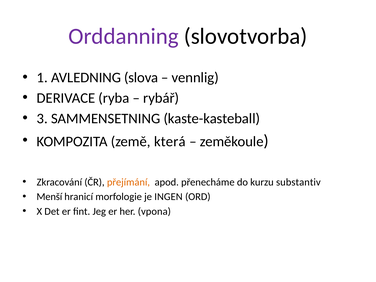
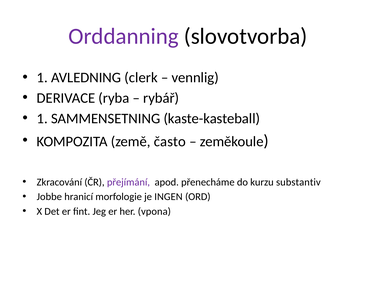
slova: slova -> clerk (141, 77)
3: 3 -> 1 (42, 118)
která: která -> často (170, 141)
přejímání colour: orange -> purple (128, 182)
Menší: Menší -> Jobbe (49, 197)
